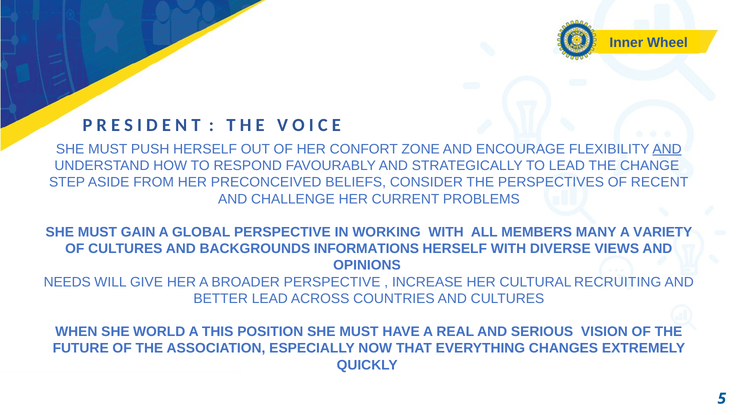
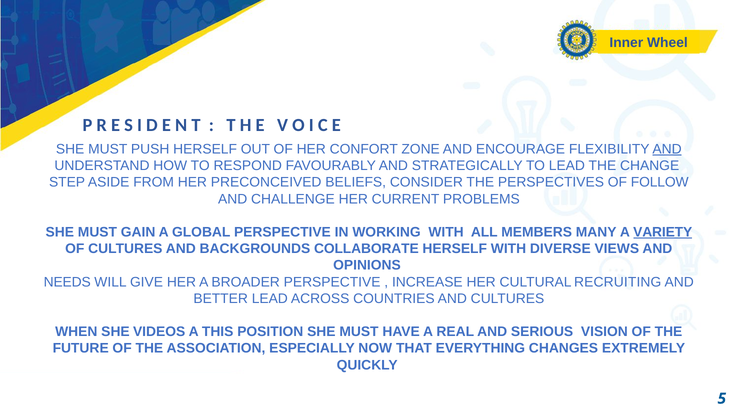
RECENT: RECENT -> FOLLOW (660, 182)
VARIETY underline: none -> present (663, 232)
INFORMATIONS: INFORMATIONS -> COLLABORATE (366, 249)
WORLD: WORLD -> VIDEOS (159, 332)
